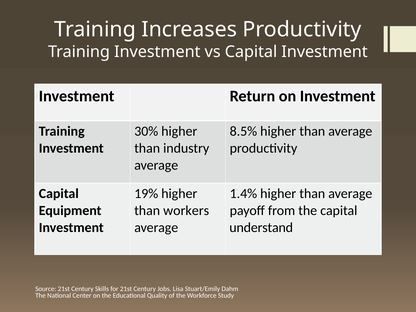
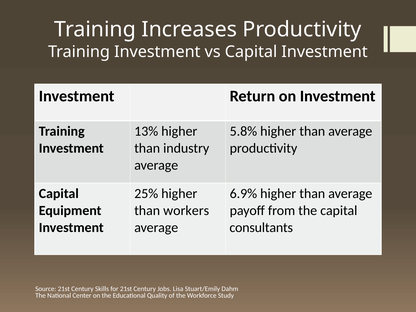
30%: 30% -> 13% (146, 131)
8.5%: 8.5% -> 5.8% (243, 131)
19%: 19% -> 25% (146, 194)
1.4%: 1.4% -> 6.9% (243, 194)
understand: understand -> consultants (261, 227)
